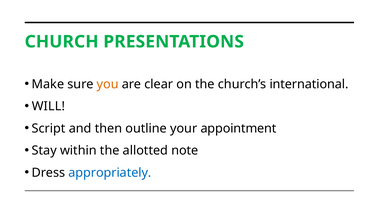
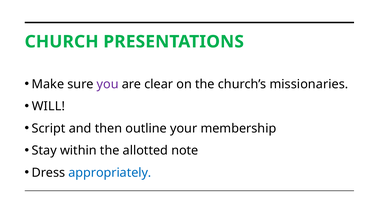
you colour: orange -> purple (108, 84)
international: international -> missionaries (309, 84)
appointment: appointment -> membership (238, 129)
